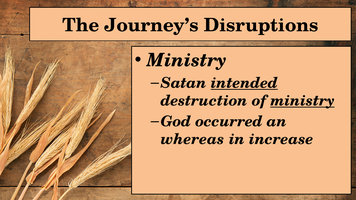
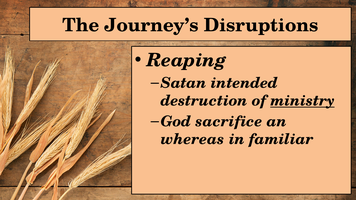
Ministry: Ministry -> Reaping (187, 60)
intended underline: present -> none (244, 83)
occurred: occurred -> sacrifice (229, 122)
increase: increase -> familiar (281, 139)
